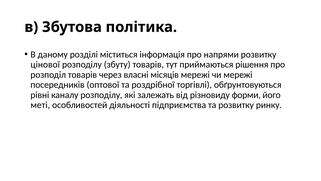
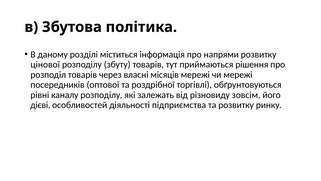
форми: форми -> зовсім (246, 95)
меті: меті -> дієві (40, 105)
